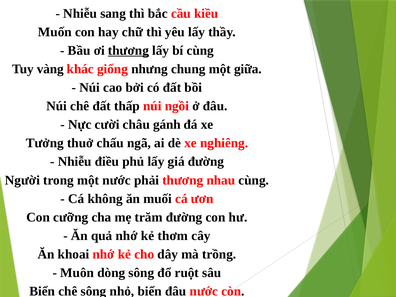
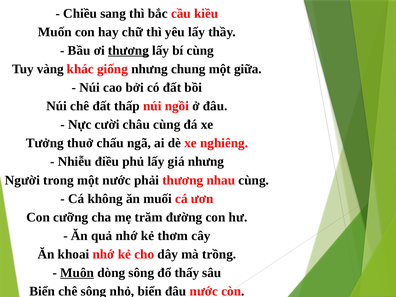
Nhiễu: Nhiễu -> Chiều (80, 13)
châu gánh: gánh -> cùng (167, 125)
giá đường: đường -> nhưng (206, 162)
Muôn underline: none -> present (77, 273)
ruột: ruột -> thấy (187, 273)
